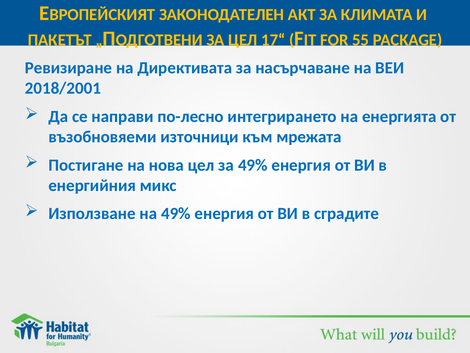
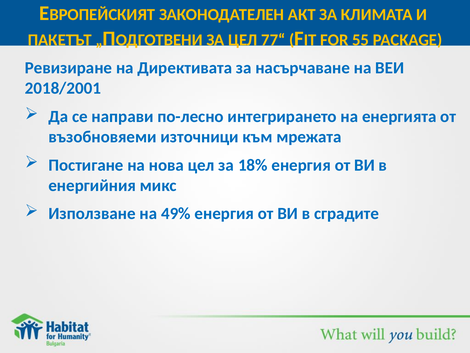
17“: 17“ -> 77“ (273, 40)
за 49%: 49% -> 18% (253, 165)
